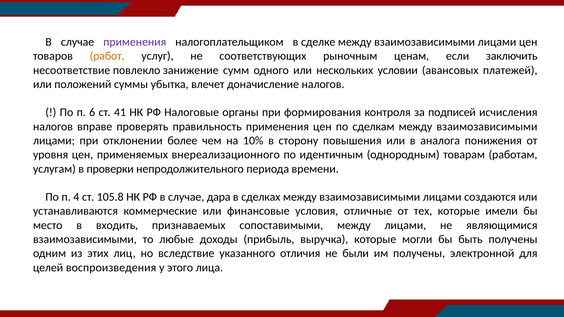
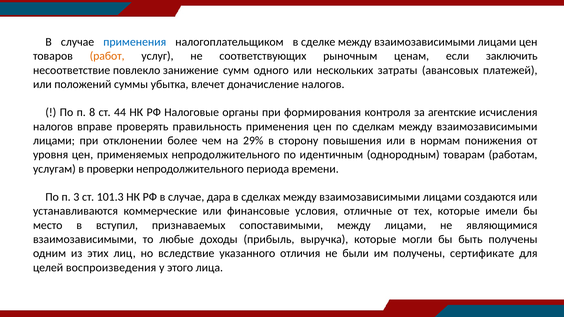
применения colour: purple -> blue (135, 42)
условии: условии -> затраты (398, 70)
6: 6 -> 8 (92, 113)
41: 41 -> 44 (120, 113)
подписей: подписей -> агентские (452, 113)
10%: 10% -> 29% (253, 141)
аналога: аналога -> нормам (440, 141)
применяемых внереализационного: внереализационного -> непродолжительного (226, 155)
4: 4 -> 3 (76, 197)
105.8: 105.8 -> 101.3 (110, 197)
входить: входить -> вступил (117, 225)
электронной: электронной -> сертификате (482, 254)
